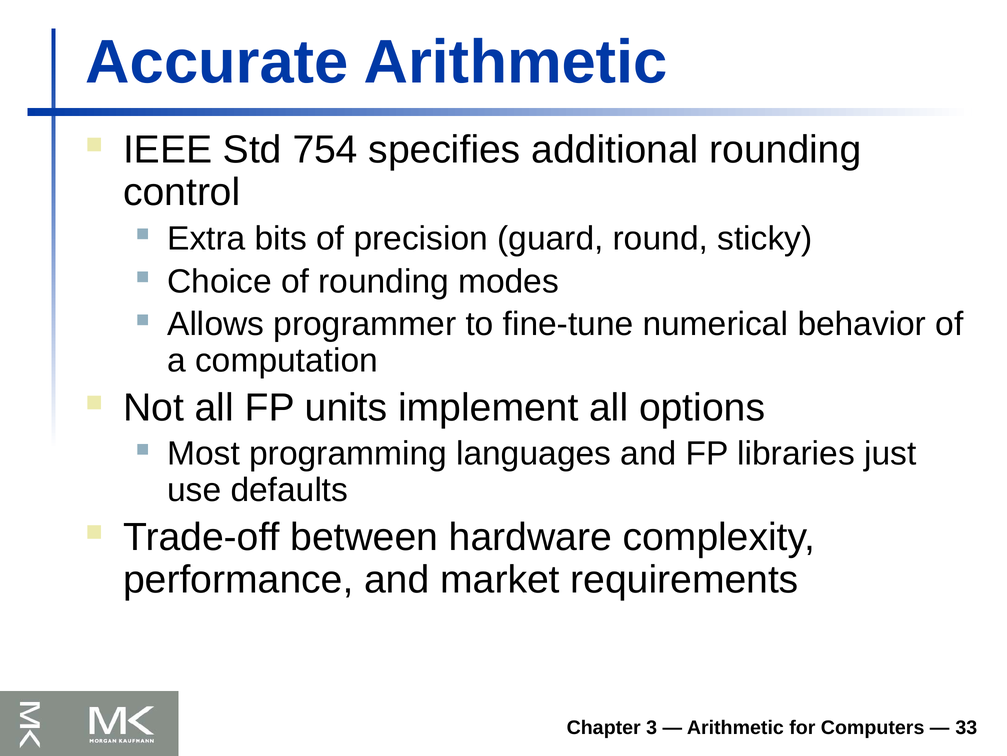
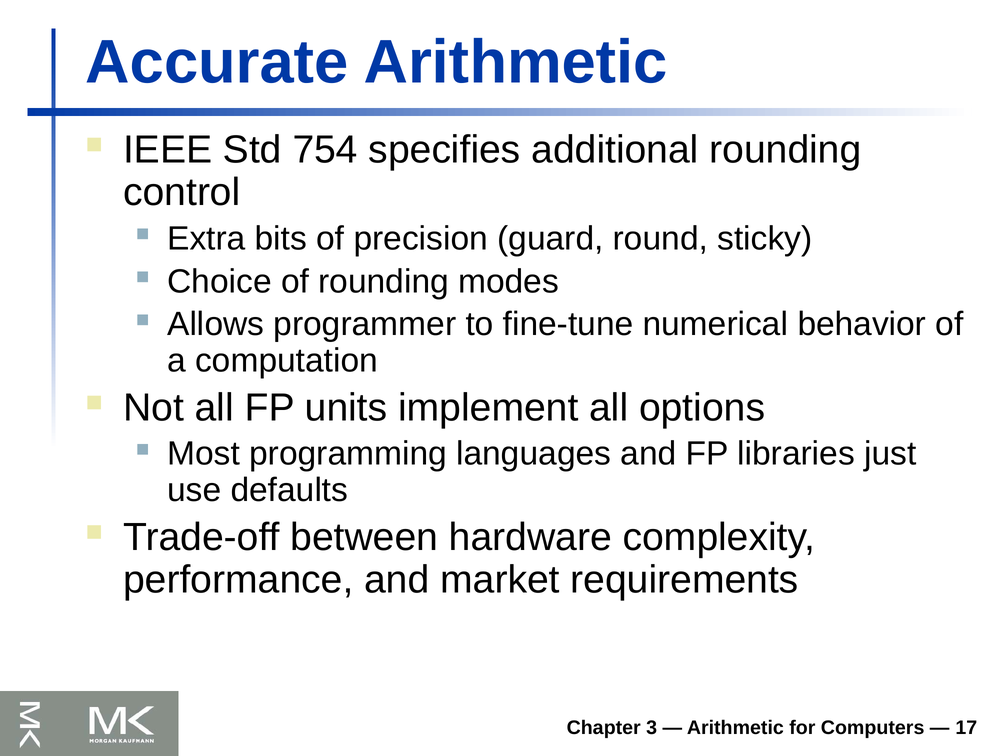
33: 33 -> 17 (966, 727)
